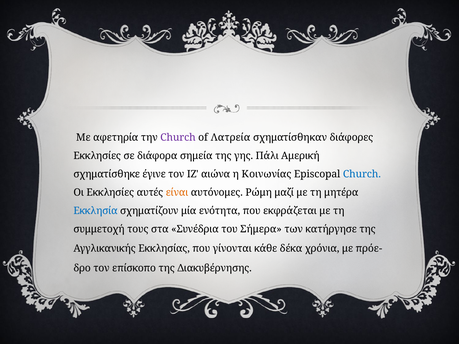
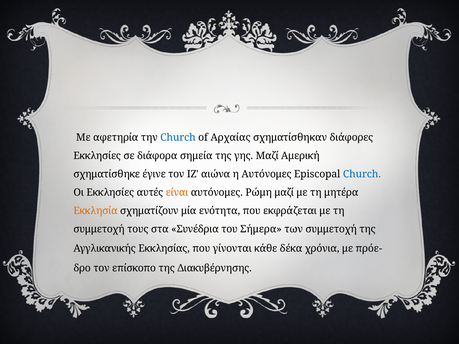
Church colour: purple -> blue (178, 138)
Λατρεία: Λατρεία -> Αρχαίας (231, 138)
γης Πάλι: Πάλι -> Μαζί (267, 156)
η Κοινωνίας: Κοινωνίας -> Αυτόνομες (266, 174)
Εκκλησία colour: blue -> orange (96, 211)
των κατήργησε: κατήργησε -> συμμετοχή (331, 229)
